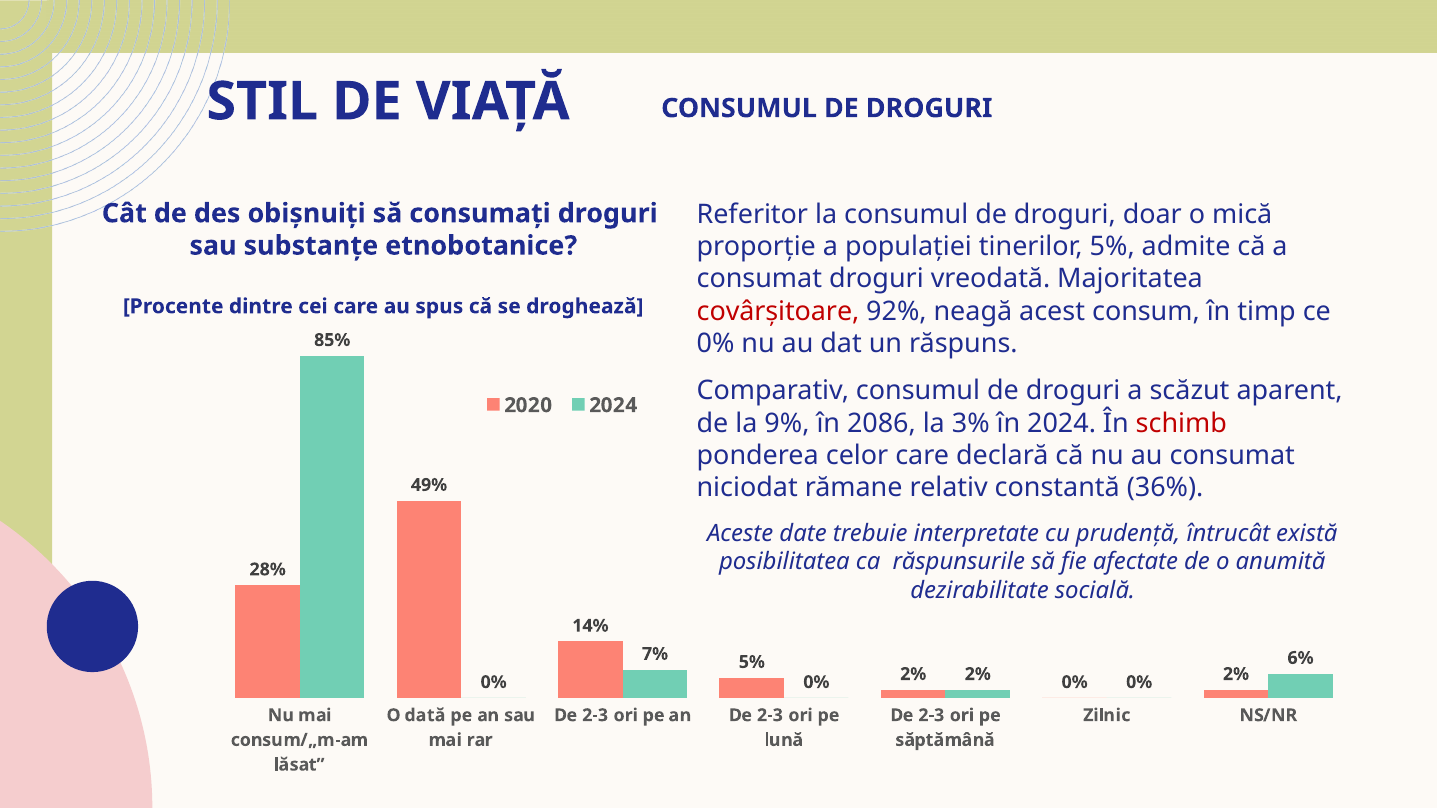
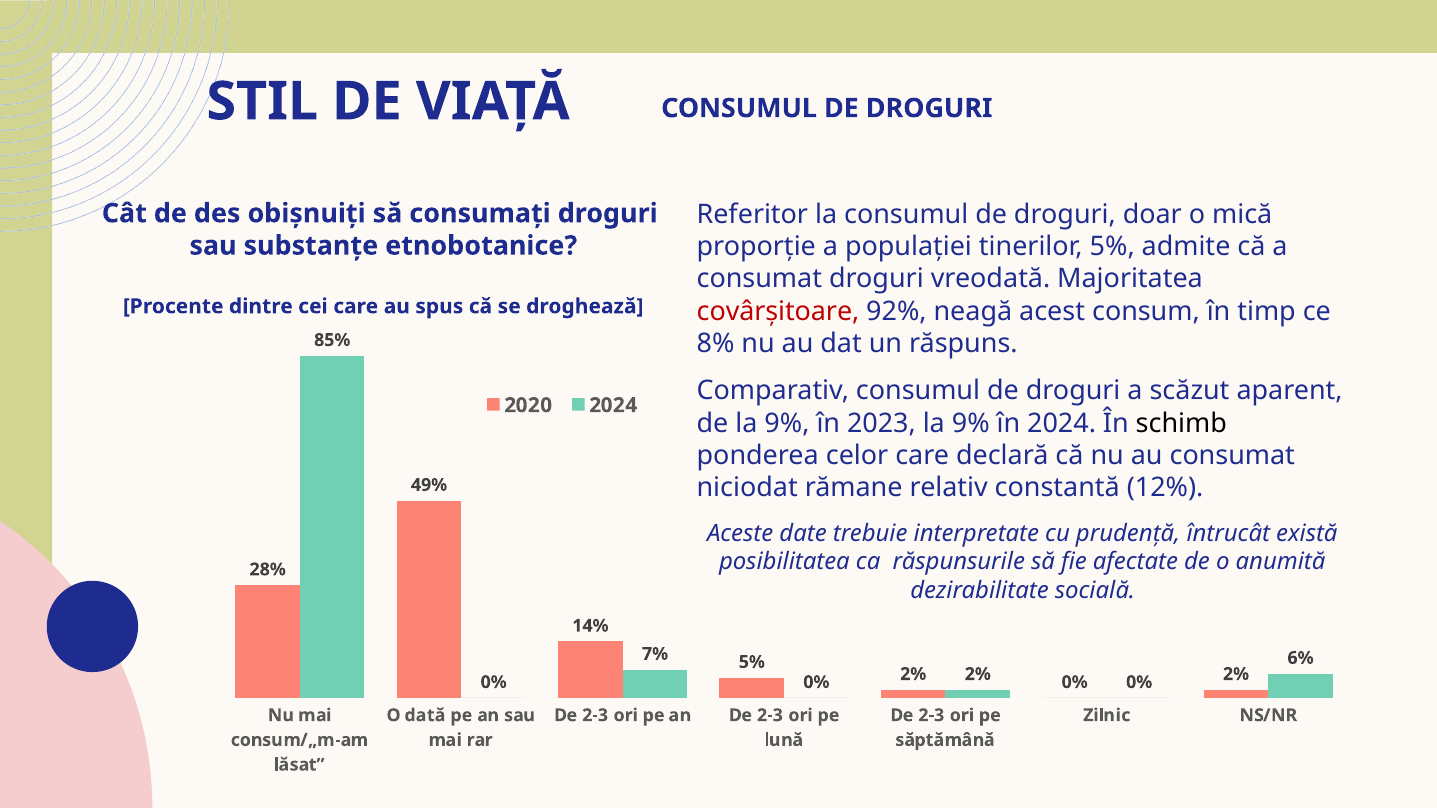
0%: 0% -> 8% (716, 344)
2086: 2086 -> 2023 (881, 423)
3%: 3% -> 9% (971, 423)
schimb colour: red -> black (1181, 423)
36%: 36% -> 12% (1165, 488)
